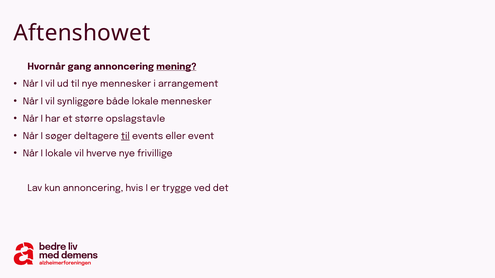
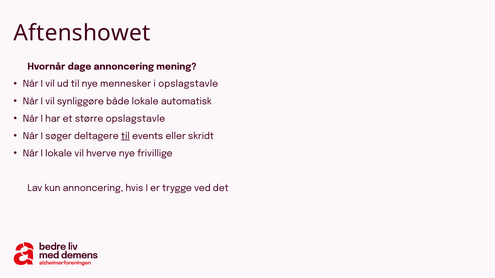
gang: gang -> dage (80, 67)
mening underline: present -> none (176, 67)
i arrangement: arrangement -> opslagstavle (188, 84)
lokale mennesker: mennesker -> automatisk (186, 101)
event: event -> skridt (201, 136)
